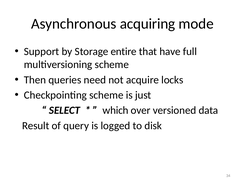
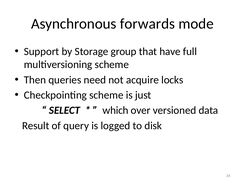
acquiring: acquiring -> forwards (147, 24)
entire: entire -> group (124, 51)
